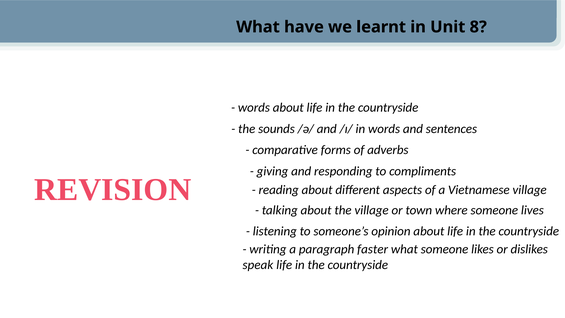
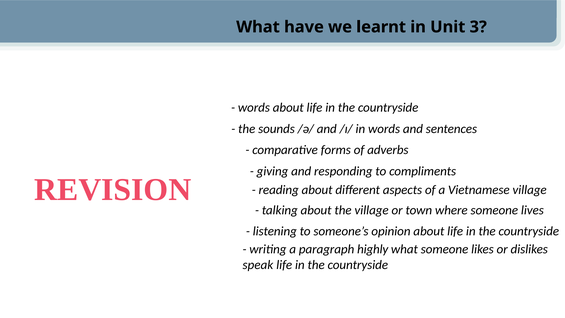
8: 8 -> 3 (478, 27)
faster: faster -> highly (373, 249)
